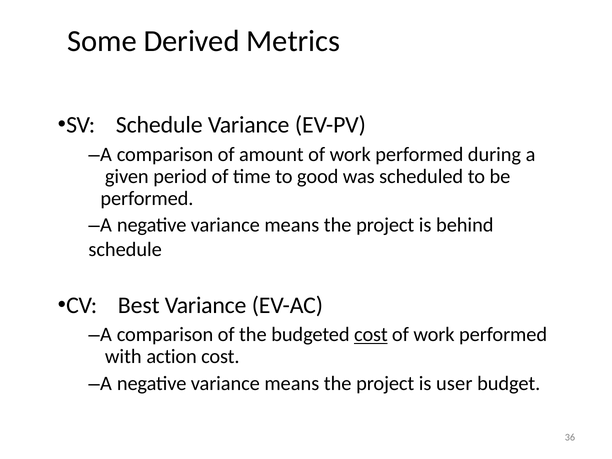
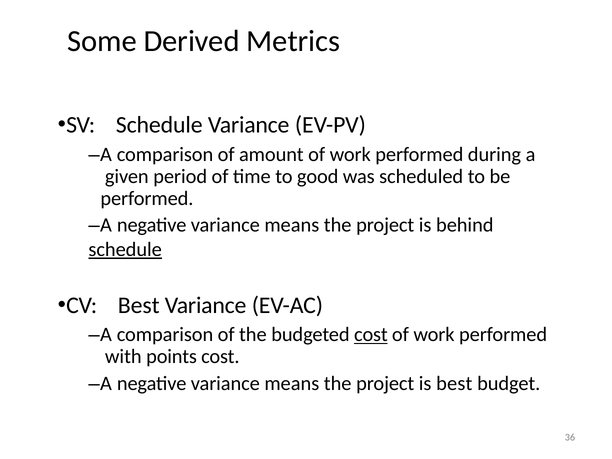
schedule underline: none -> present (125, 250)
action: action -> points (172, 357)
is user: user -> best (454, 383)
